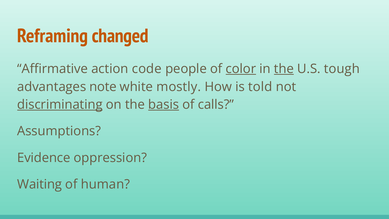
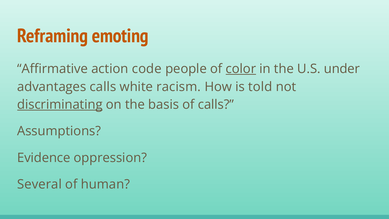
changed: changed -> emoting (120, 36)
the underline: present -> none (284, 69)
tough: tough -> under (342, 69)
advantages note: note -> calls (103, 87)
mostly: mostly -> racism (179, 87)
basis underline: present -> none (164, 105)
Waiting: Waiting -> Several (39, 184)
